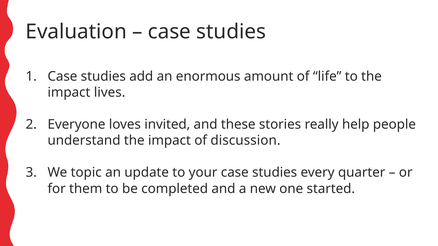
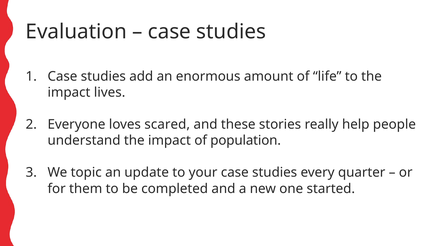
invited: invited -> scared (167, 125)
discussion: discussion -> population (246, 141)
